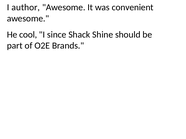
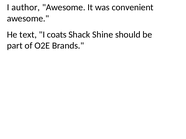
cool: cool -> text (28, 35)
since: since -> coats (57, 35)
